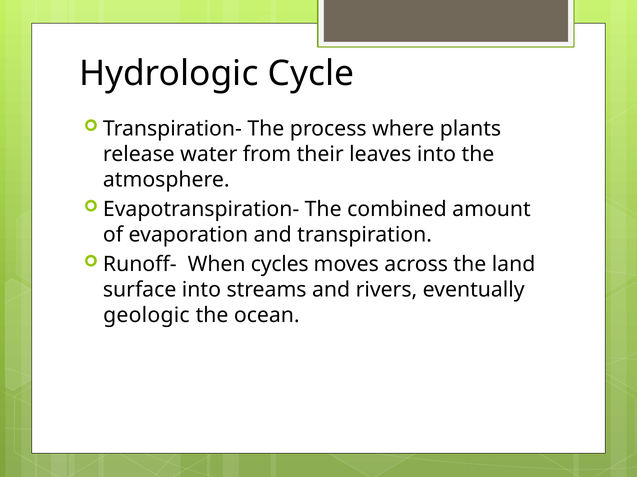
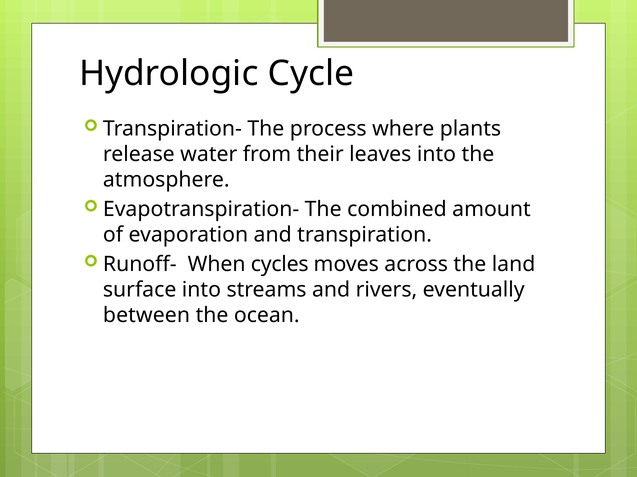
geologic: geologic -> between (147, 316)
